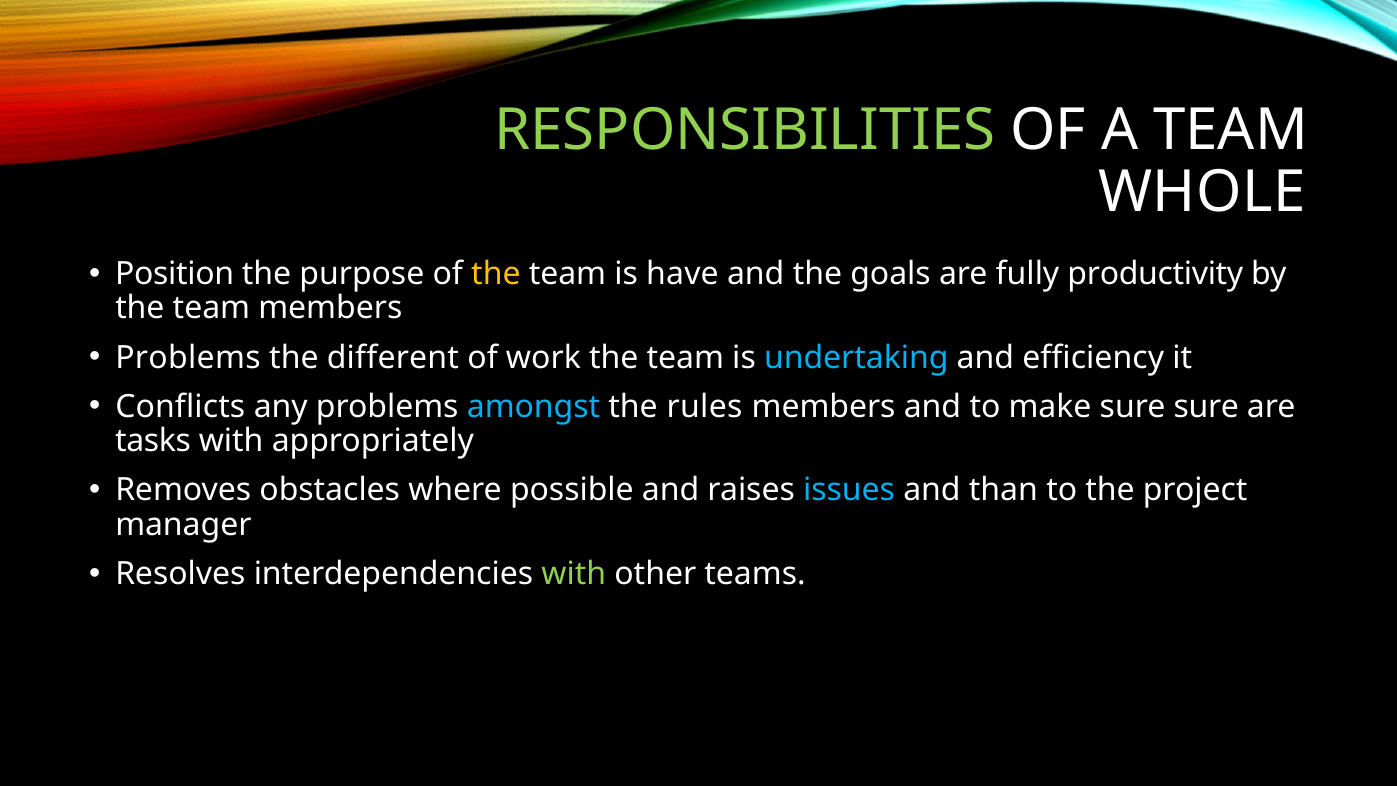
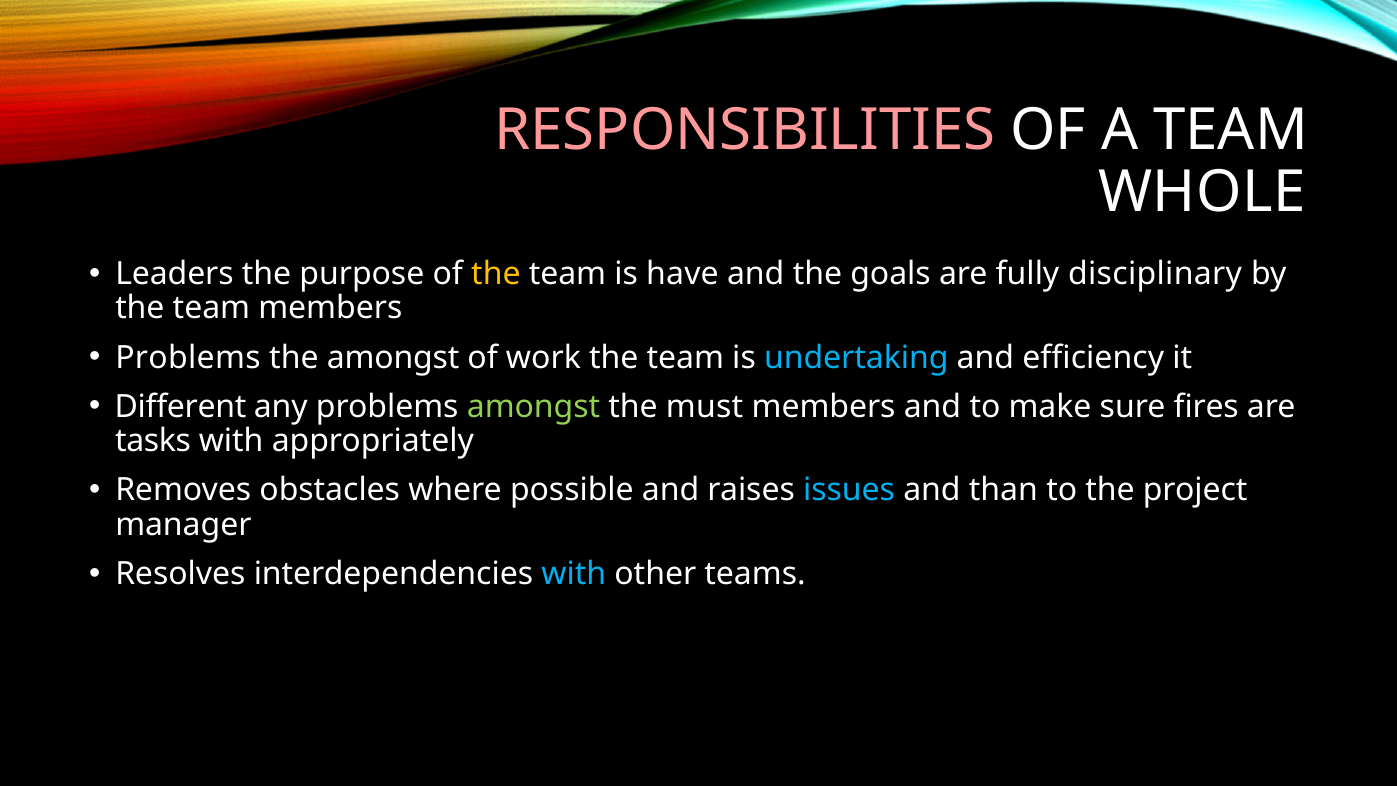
RESPONSIBILITIES colour: light green -> pink (745, 130)
Position: Position -> Leaders (174, 274)
productivity: productivity -> disciplinary (1155, 274)
the different: different -> amongst (393, 357)
Conflicts: Conflicts -> Different (181, 406)
amongst colour: light blue -> light green (533, 406)
rules: rules -> must (705, 406)
sure sure: sure -> fires (1206, 406)
with colour: light green -> light blue (574, 574)
